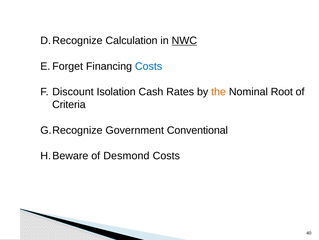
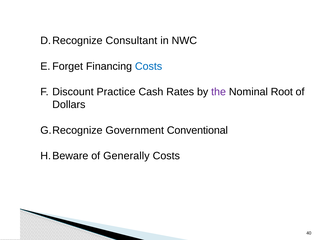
Calculation: Calculation -> Consultant (131, 41)
NWC underline: present -> none (184, 41)
Isolation: Isolation -> Practice (116, 92)
the colour: orange -> purple (219, 92)
Criteria: Criteria -> Dollars (69, 104)
Desmond: Desmond -> Generally (126, 155)
